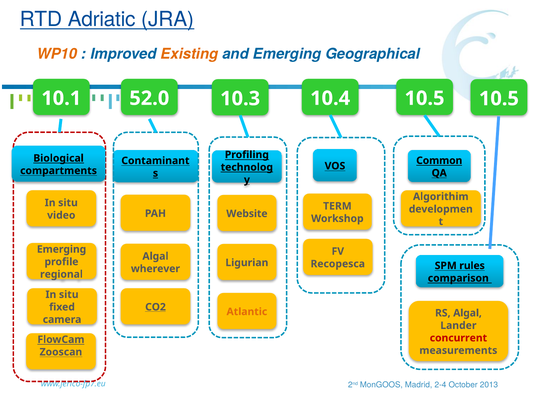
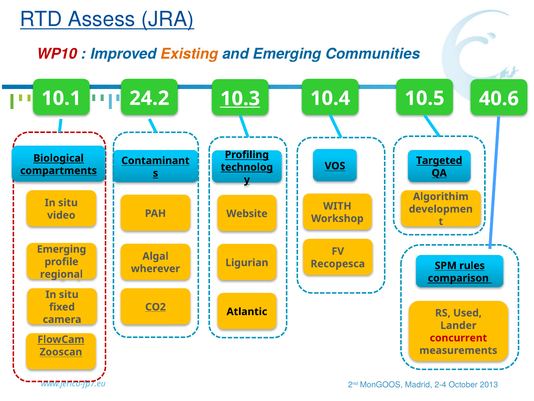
Adriatic: Adriatic -> Assess (102, 19)
WP10 colour: orange -> red (57, 54)
Geographical: Geographical -> Communities (373, 54)
52.0: 52.0 -> 24.2 (149, 98)
10.5 10.5: 10.5 -> 40.6 (499, 98)
10.3 underline: none -> present (240, 98)
Common: Common -> Targeted (439, 160)
TERM: TERM -> WITH (337, 206)
Atlantic colour: orange -> black (247, 311)
RS Algal: Algal -> Used (467, 313)
